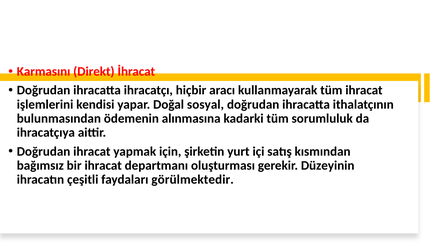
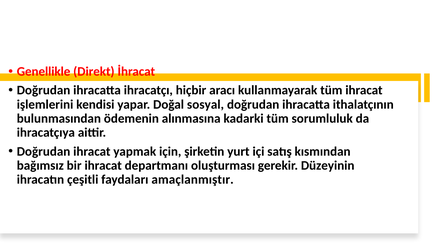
Karmasını: Karmasını -> Genellikle (44, 72)
görülmektedir: görülmektedir -> amaçlanmıştır (193, 180)
